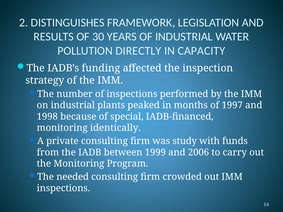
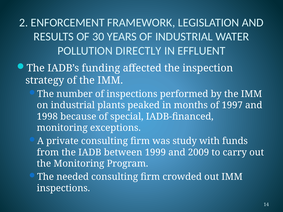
DISTINGUISHES: DISTINGUISHES -> ENFORCEMENT (68, 23)
CAPACITY: CAPACITY -> EFFLUENT (201, 51)
identically: identically -> exceptions (115, 128)
2006: 2006 -> 2009 (198, 153)
